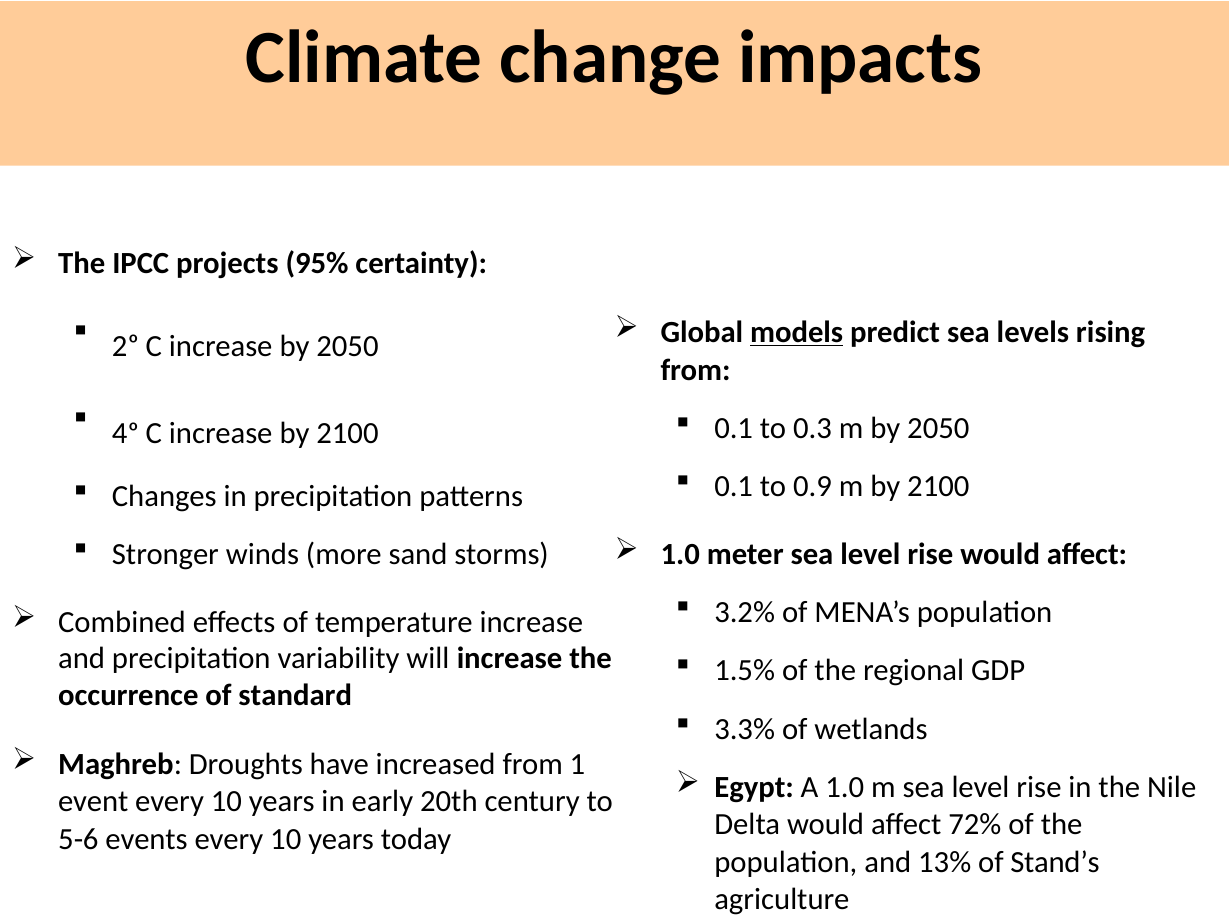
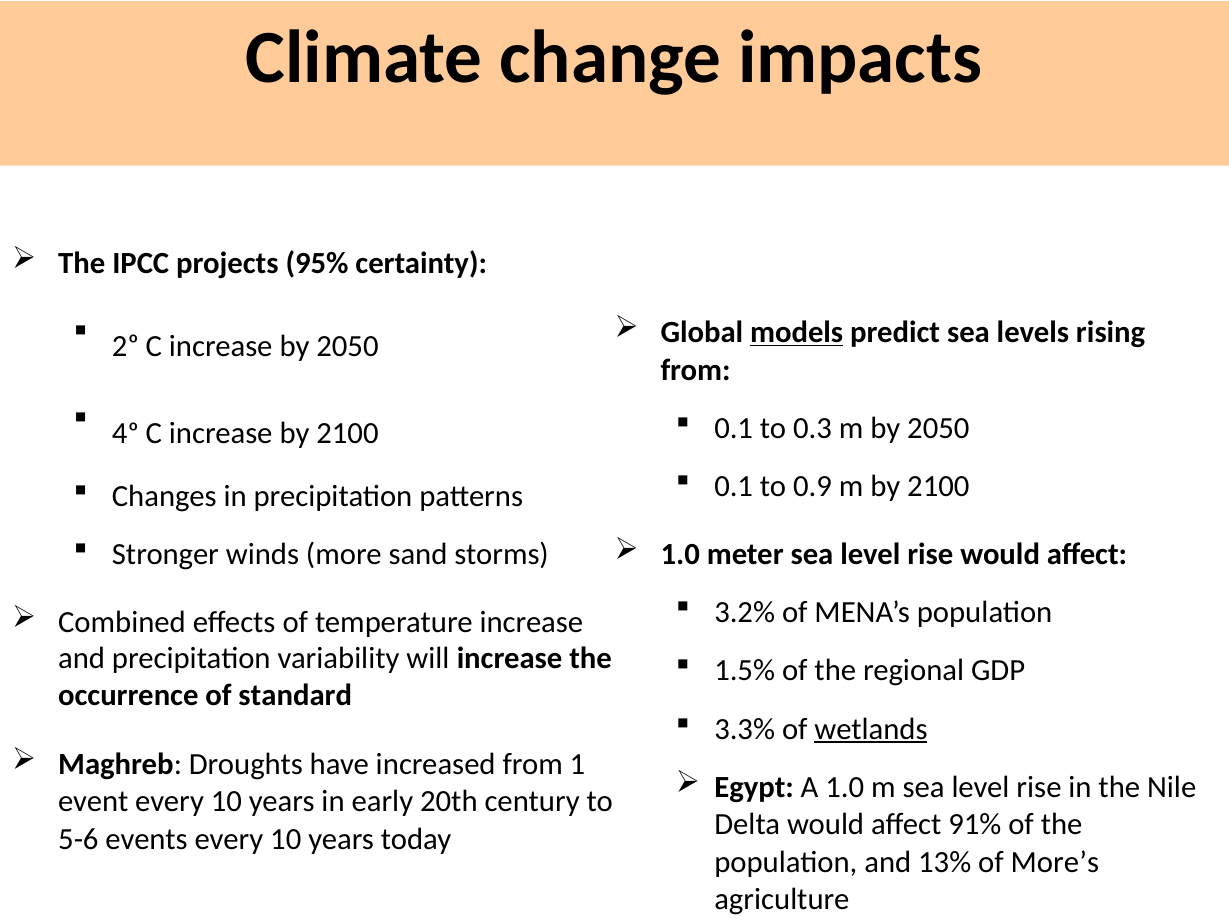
wetlands underline: none -> present (871, 729)
72%: 72% -> 91% (975, 824)
Stand’s: Stand’s -> More’s (1055, 862)
